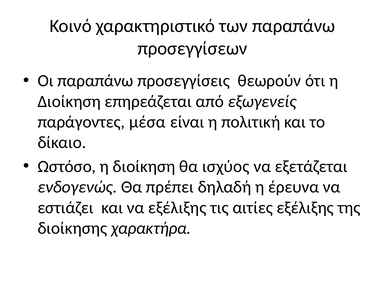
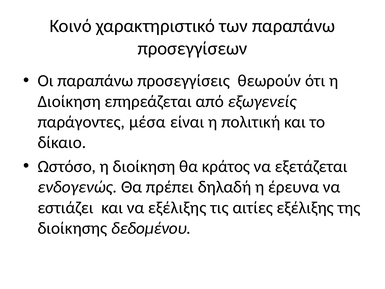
ισχύος: ισχύος -> κράτος (226, 166)
χαρακτήρα: χαρακτήρα -> δεδομένου (151, 228)
